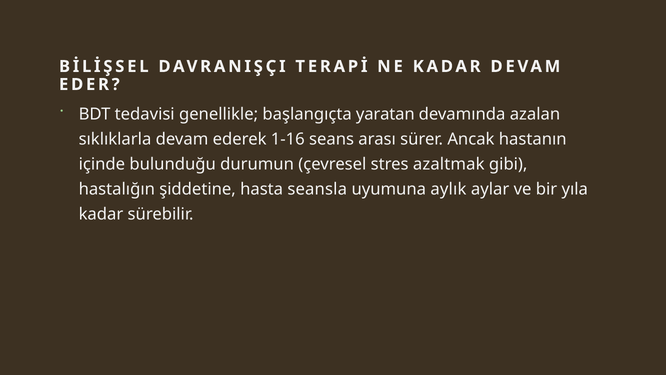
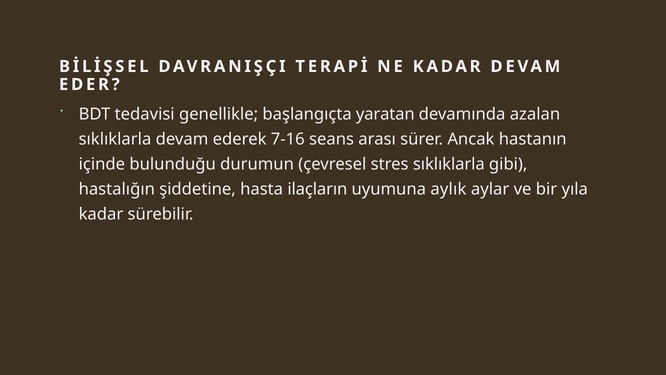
1-16: 1-16 -> 7-16 (288, 139)
stres azaltmak: azaltmak -> sıklıklarla (449, 164)
seansla: seansla -> ilaçların (317, 189)
